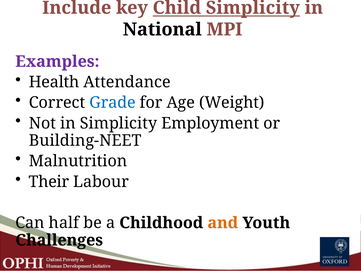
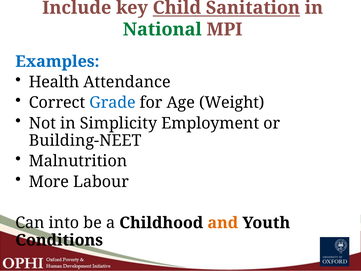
Child Simplicity: Simplicity -> Sanitation (253, 8)
National colour: black -> green (162, 29)
Examples colour: purple -> blue (57, 61)
Their: Their -> More (49, 182)
half: half -> into (64, 223)
Challenges: Challenges -> Conditions (59, 240)
